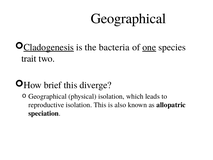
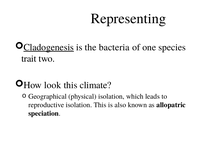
Geographical: Geographical -> Representing (128, 18)
one underline: present -> none (149, 47)
brief: brief -> look (53, 85)
diverge: diverge -> climate (96, 85)
